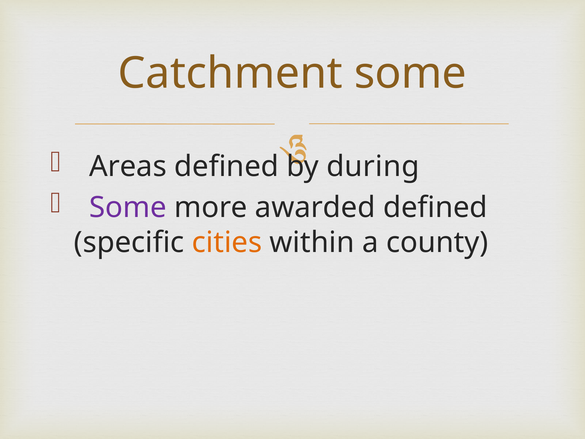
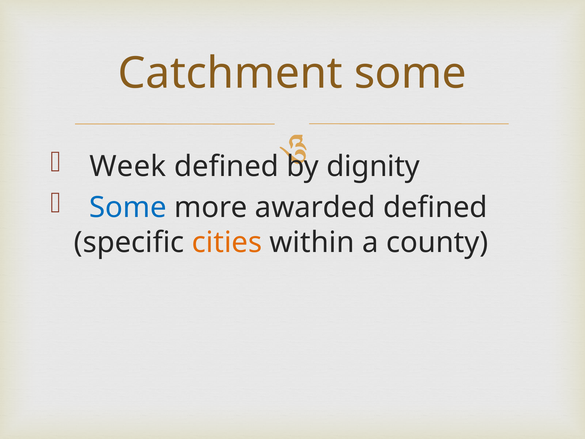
Areas: Areas -> Week (128, 166)
during: during -> dignity (373, 166)
Some colour: purple -> blue (128, 207)
